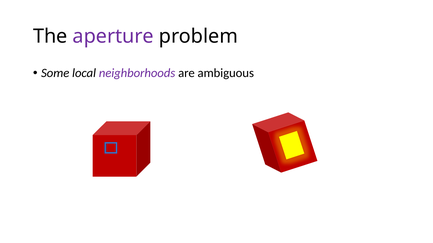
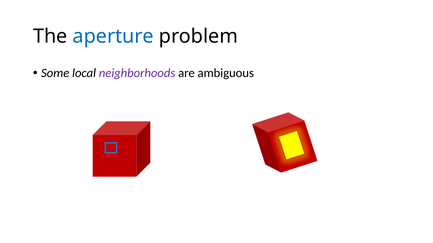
aperture colour: purple -> blue (113, 36)
